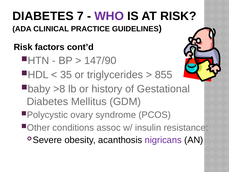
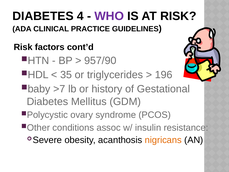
7: 7 -> 4 (80, 16)
147/90: 147/90 -> 957/90 (100, 60)
855: 855 -> 196 (164, 75)
>8: >8 -> >7 (59, 89)
nigricans colour: purple -> orange (163, 140)
